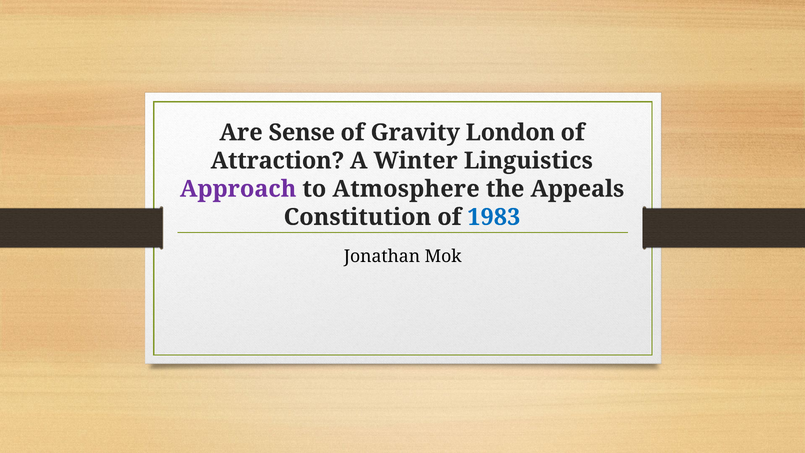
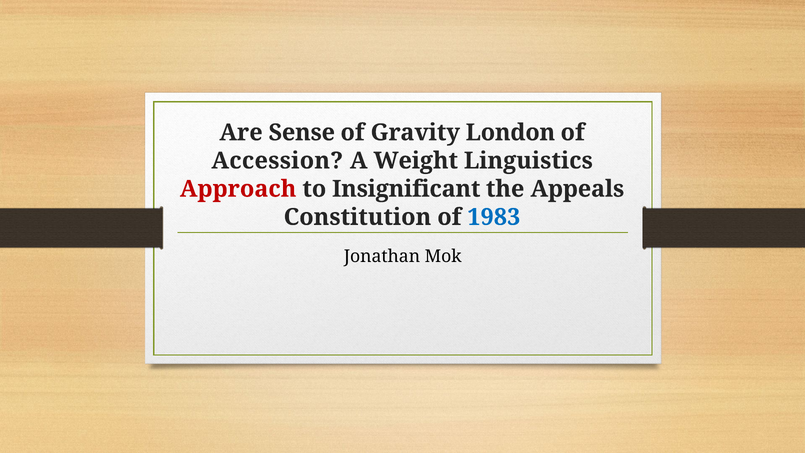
Attraction: Attraction -> Accession (277, 161)
Winter: Winter -> Weight (416, 161)
Approach colour: purple -> red (238, 189)
Atmosphere: Atmosphere -> Insignificant (406, 189)
